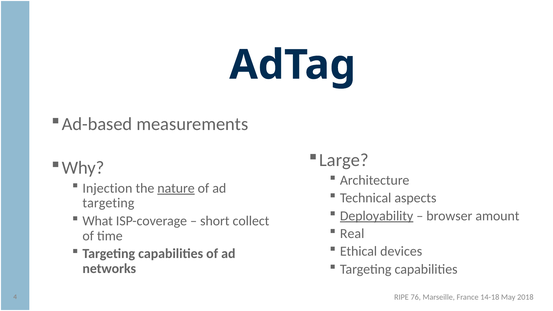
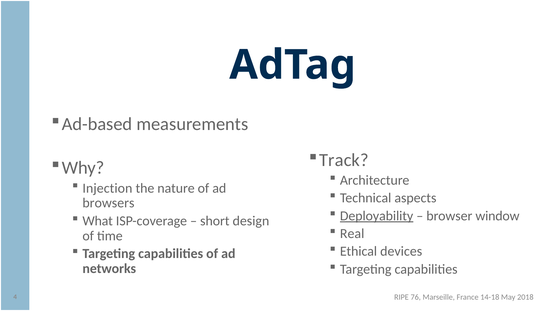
Large: Large -> Track (344, 160)
nature underline: present -> none (176, 188)
targeting: targeting -> browsers (108, 203)
amount: amount -> window (497, 216)
collect: collect -> design (251, 221)
